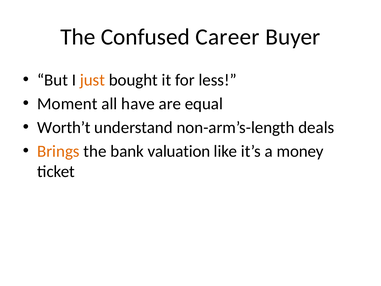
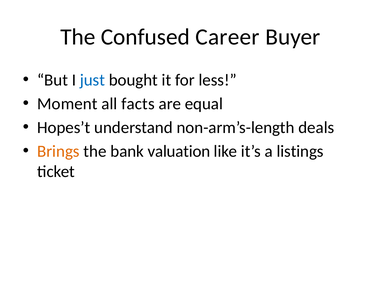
just colour: orange -> blue (92, 80)
have: have -> facts (138, 104)
Worth’t: Worth’t -> Hopes’t (64, 127)
money: money -> listings (300, 151)
